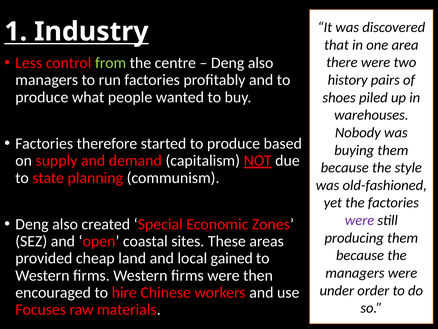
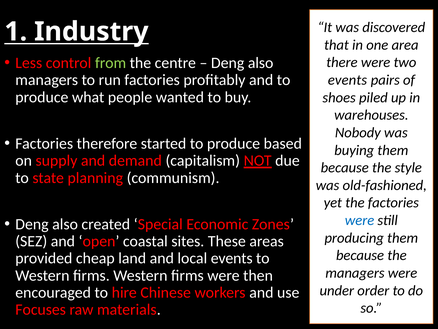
history: history -> events (347, 80)
were colour: purple -> blue (360, 220)
local gained: gained -> events (232, 258)
